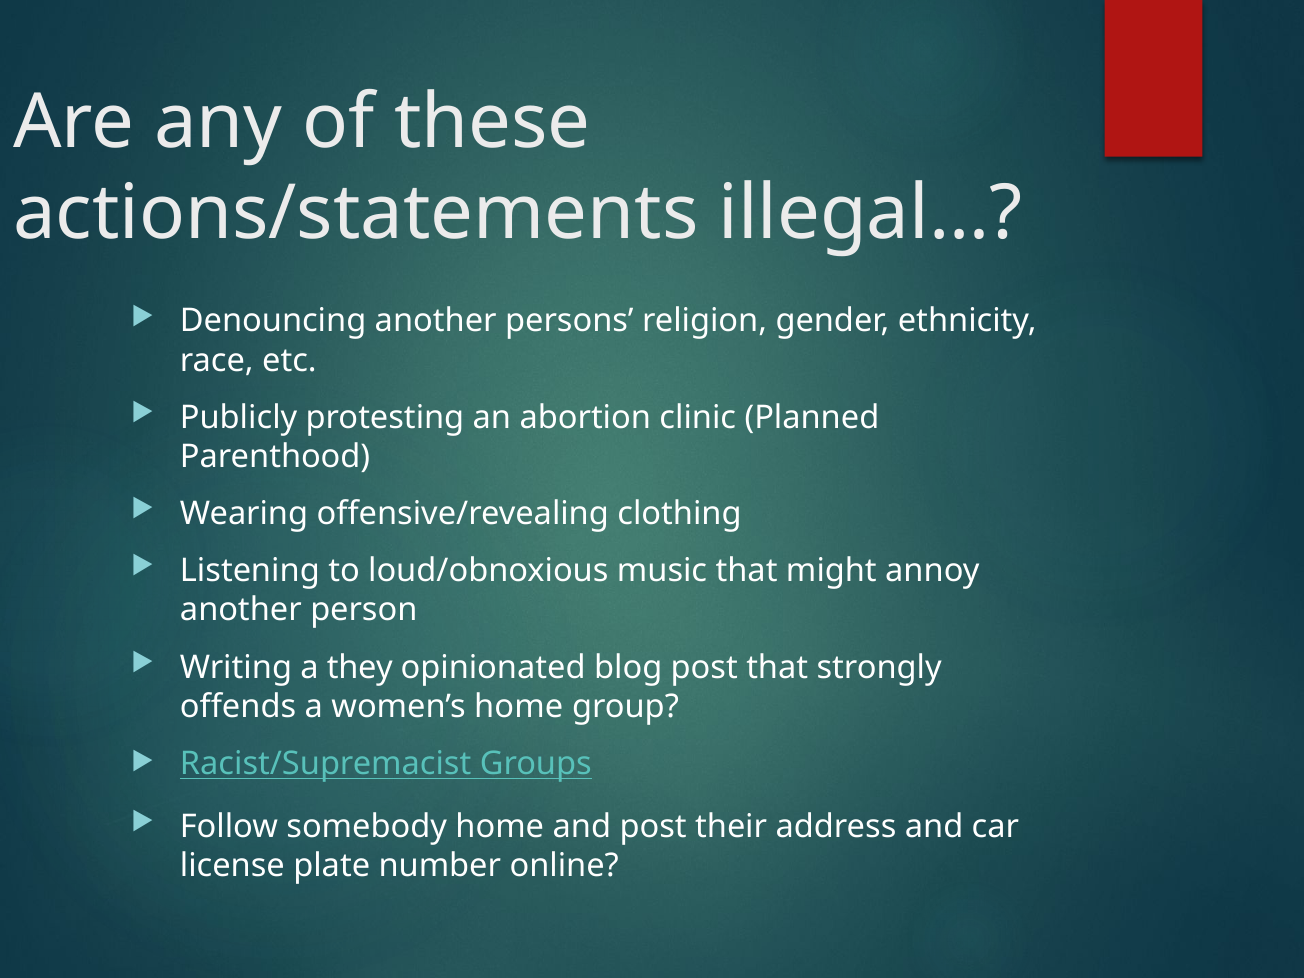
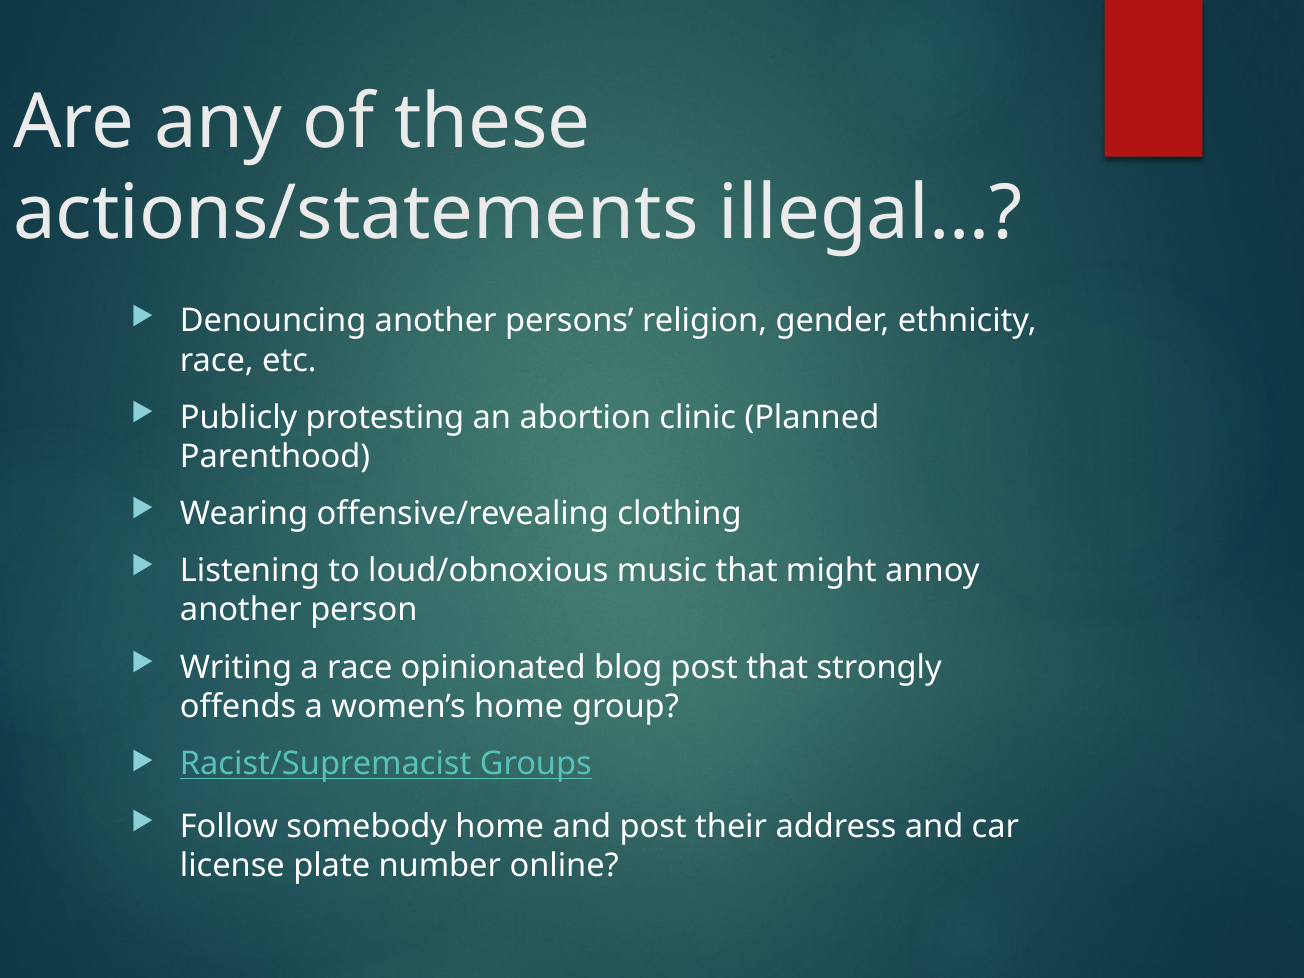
a they: they -> race (360, 667)
